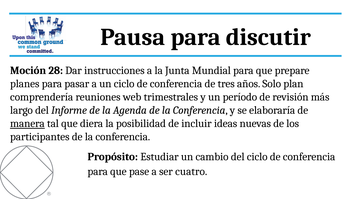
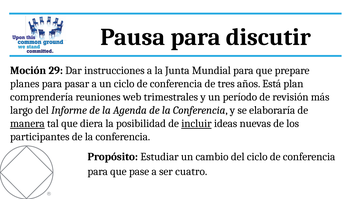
28: 28 -> 29 (56, 70)
Solo: Solo -> Está (272, 84)
incluir underline: none -> present (196, 123)
